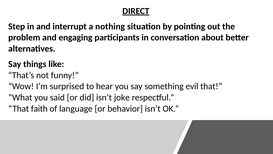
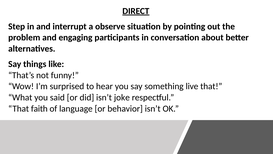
nothing: nothing -> observe (110, 26)
evil: evil -> live (192, 86)
